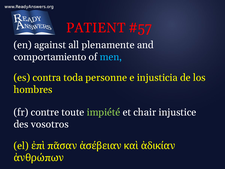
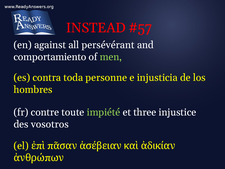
PATIENT: PATIENT -> INSTEAD (96, 28)
plenamente: plenamente -> persévérant (108, 45)
men colour: light blue -> light green (111, 57)
chair: chair -> three (145, 112)
